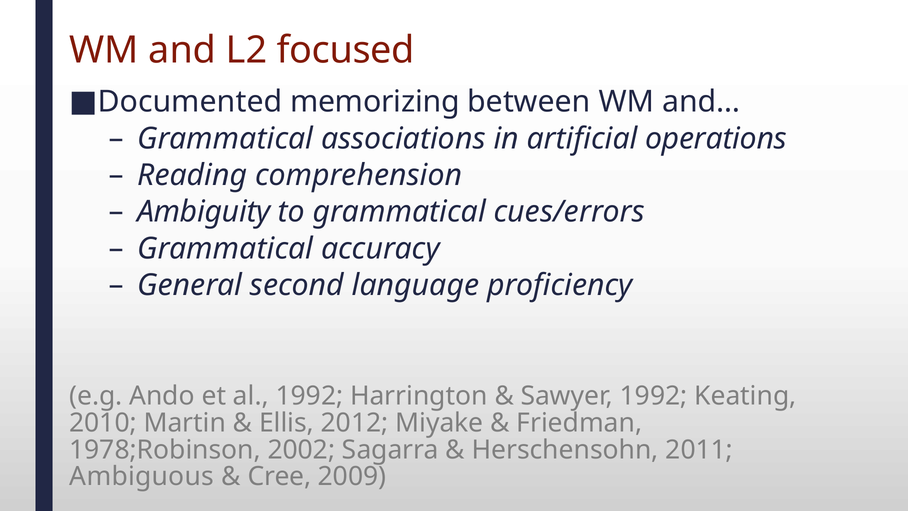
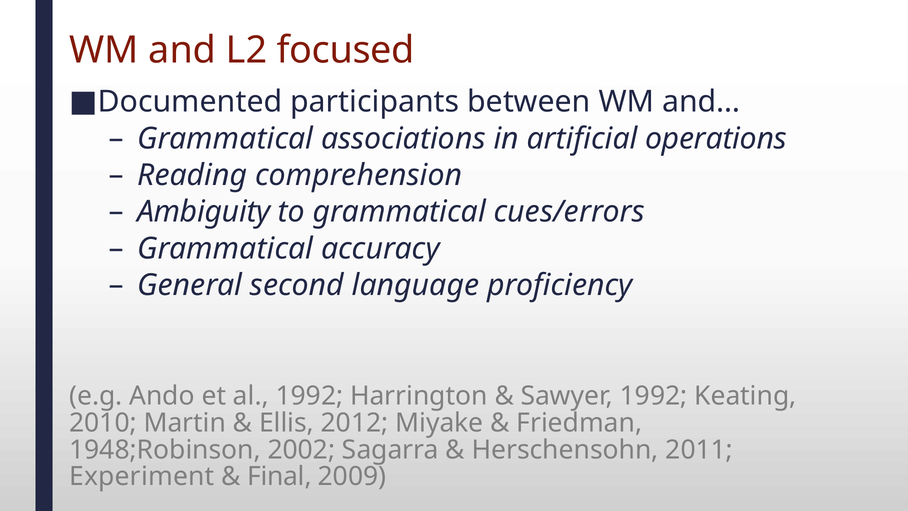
memorizing: memorizing -> participants (375, 102)
1978;Robinson: 1978;Robinson -> 1948;Robinson (165, 450)
Ambiguous: Ambiguous -> Experiment (142, 477)
Cree: Cree -> Final (279, 477)
